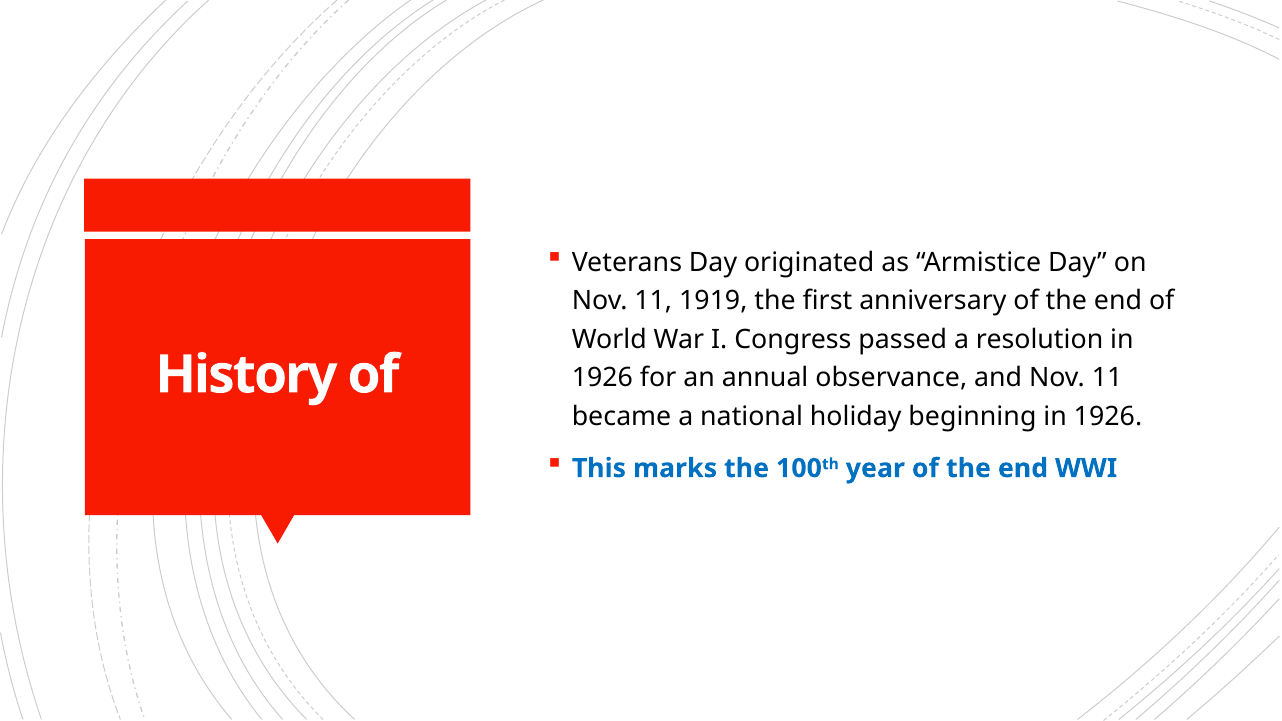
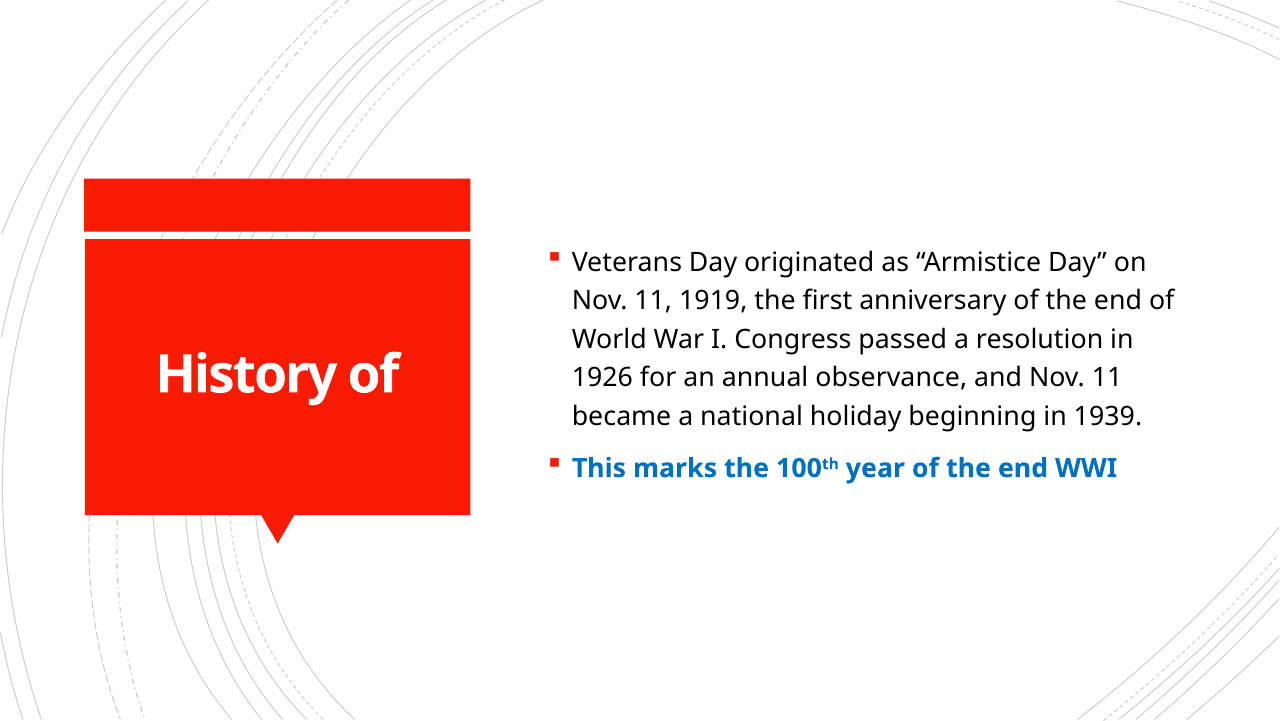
beginning in 1926: 1926 -> 1939 (1108, 417)
